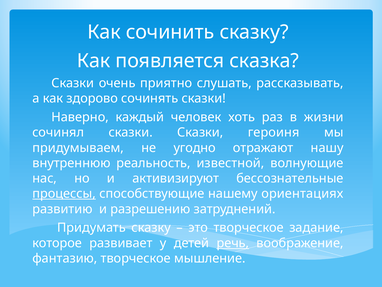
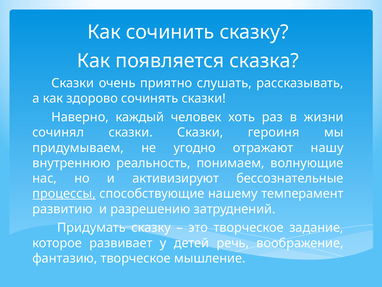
известной: известной -> понимаем (230, 163)
ориентациях: ориентациях -> темперамент (302, 193)
речь underline: present -> none (233, 243)
